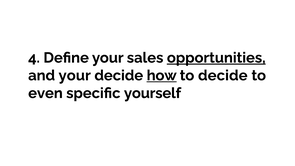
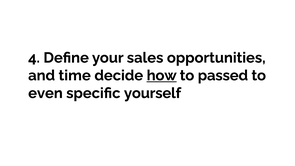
opportunities underline: present -> none (216, 58)
and your: your -> time (75, 75)
to decide: decide -> passed (223, 75)
